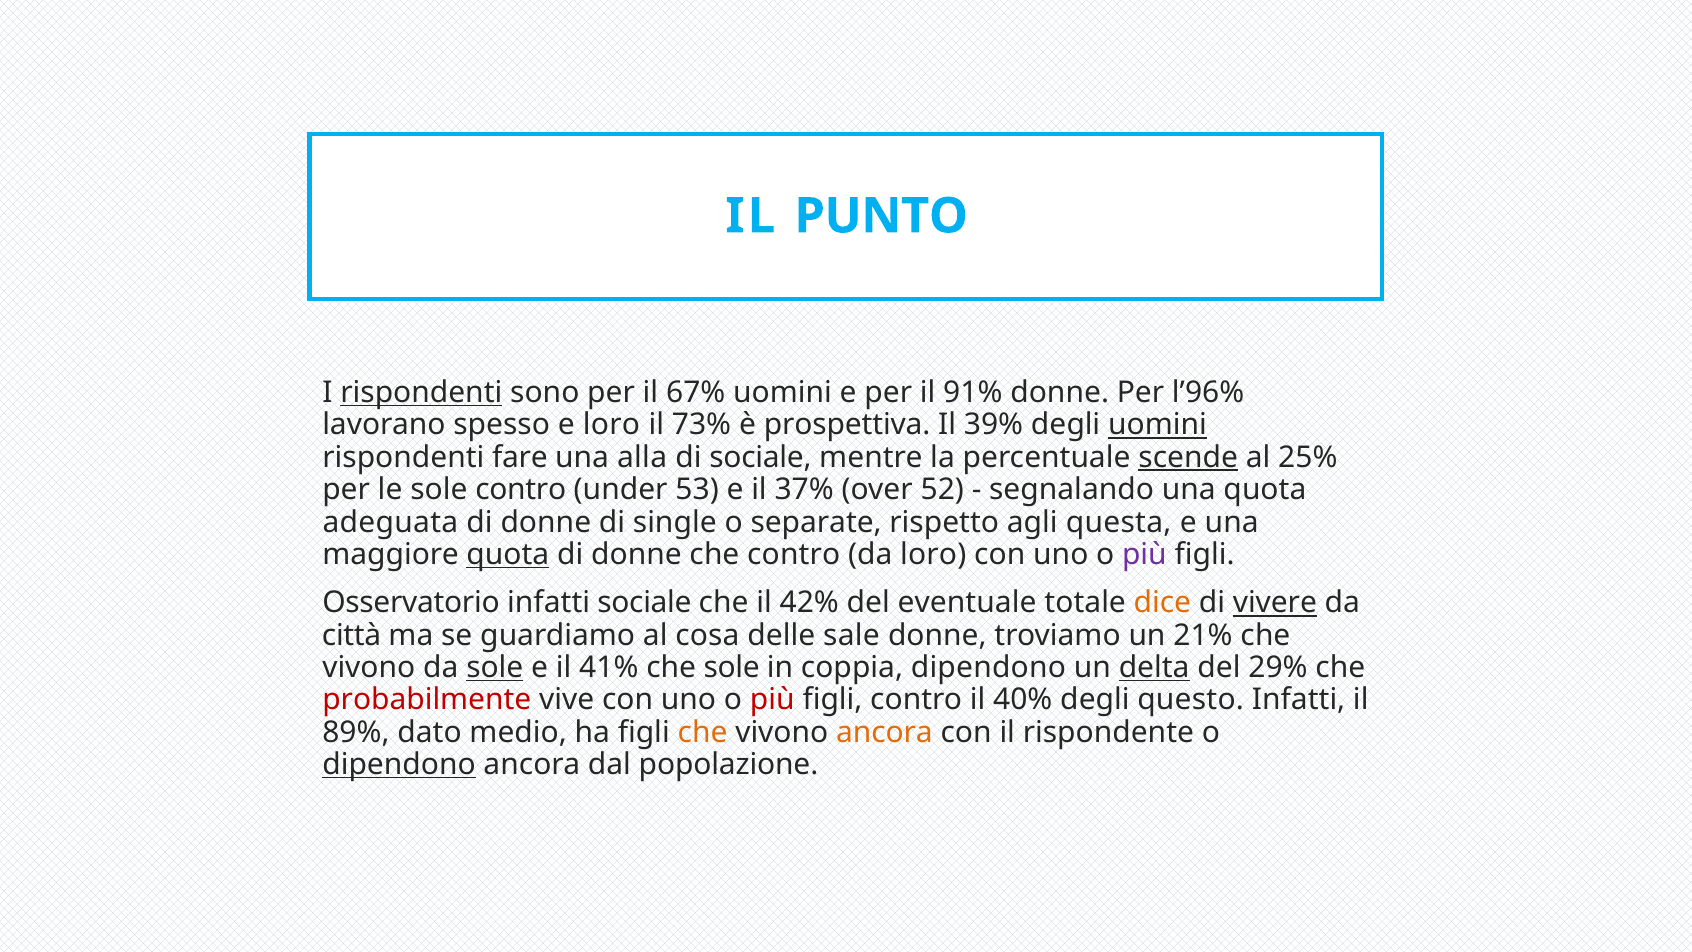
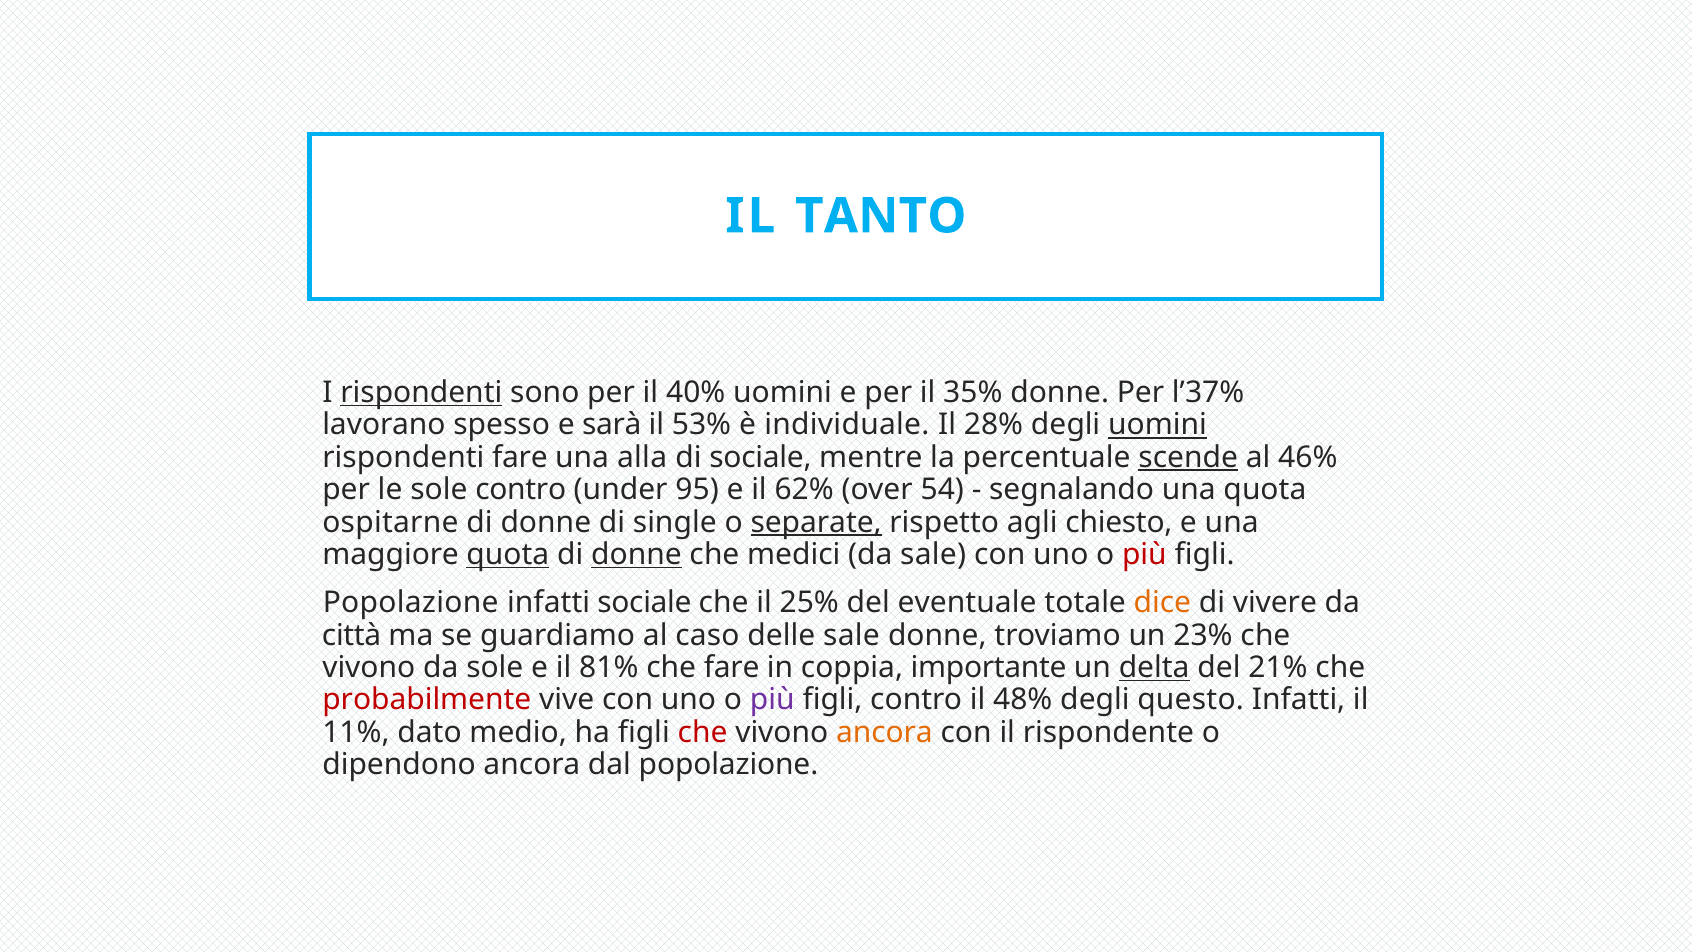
PUNTO: PUNTO -> TANTO (881, 216)
67%: 67% -> 40% (696, 393)
91%: 91% -> 35% (973, 393)
l’96%: l’96% -> l’37% (1208, 393)
e loro: loro -> sarà (612, 425)
73%: 73% -> 53% (701, 425)
prospettiva: prospettiva -> individuale (847, 425)
39%: 39% -> 28% (993, 425)
25%: 25% -> 46% (1308, 457)
53: 53 -> 95 (697, 490)
37%: 37% -> 62% (804, 490)
52: 52 -> 54 (942, 490)
adeguata: adeguata -> ospitarne (390, 522)
separate underline: none -> present (816, 522)
questa: questa -> chiesto (1119, 522)
donne underline: none -> present (636, 554)
che contro: contro -> medici (794, 554)
da loro: loro -> sale (933, 554)
più colour: purple -> red (1144, 554)
Osservatorio: Osservatorio -> Popolazione (411, 603)
42%: 42% -> 25% (809, 603)
vivere underline: present -> none (1275, 603)
cosa: cosa -> caso (707, 635)
21%: 21% -> 23% (1203, 635)
sole underline: present -> none (495, 667)
41%: 41% -> 81% (609, 667)
che sole: sole -> fare (732, 667)
coppia dipendono: dipendono -> importante (989, 667)
29%: 29% -> 21% (1278, 667)
più colour: red -> purple (772, 700)
40%: 40% -> 48% (1023, 700)
89%: 89% -> 11% (356, 732)
che colour: orange -> red (703, 732)
dipendono underline: present -> none (399, 764)
